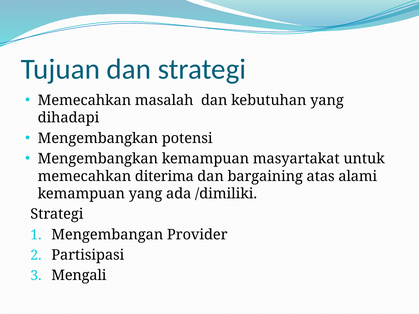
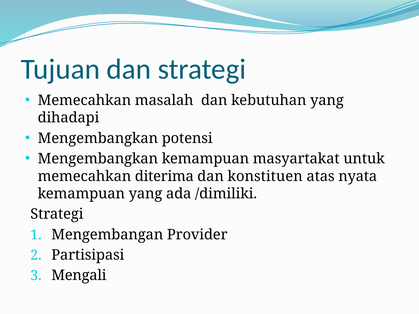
bargaining: bargaining -> konstituen (265, 176)
alami: alami -> nyata (358, 176)
